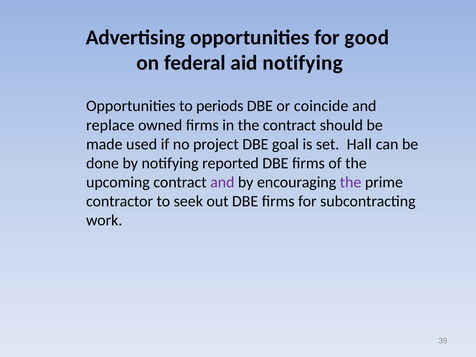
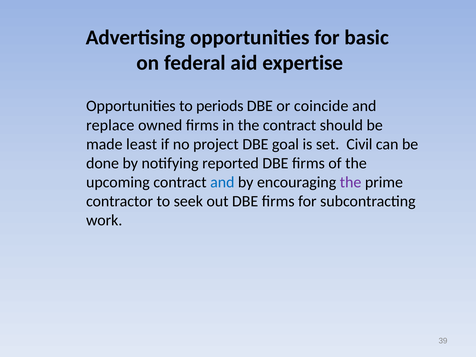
good: good -> basic (367, 38)
aid notifying: notifying -> expertise (303, 63)
used: used -> least (142, 144)
Hall: Hall -> Civil (359, 144)
and colour: purple -> blue (222, 182)
